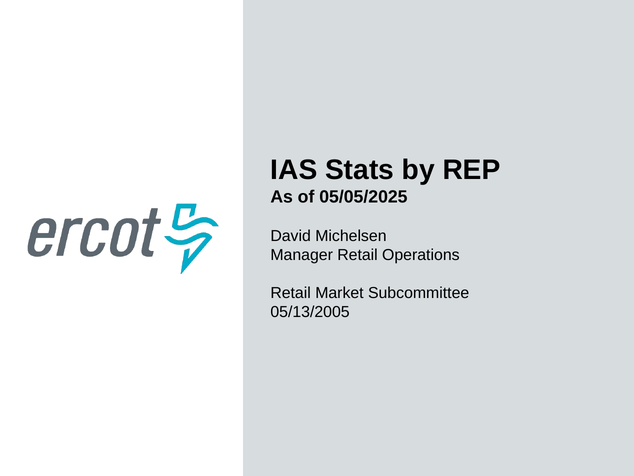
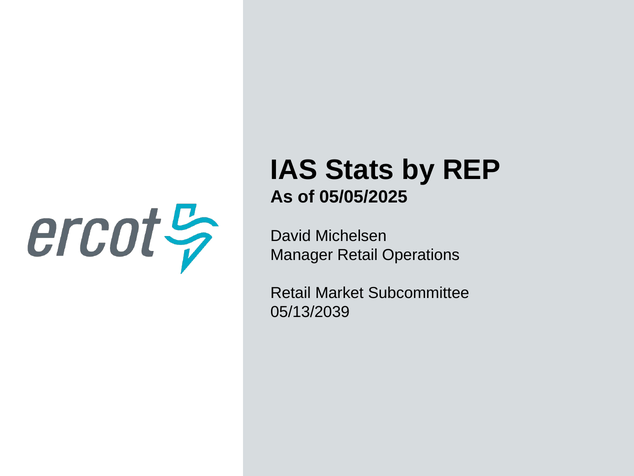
05/13/2005: 05/13/2005 -> 05/13/2039 (310, 312)
